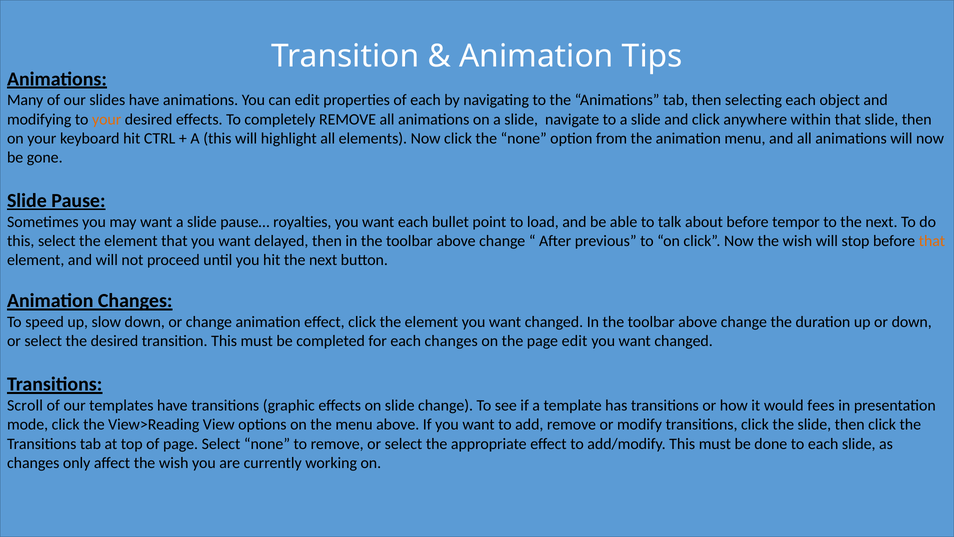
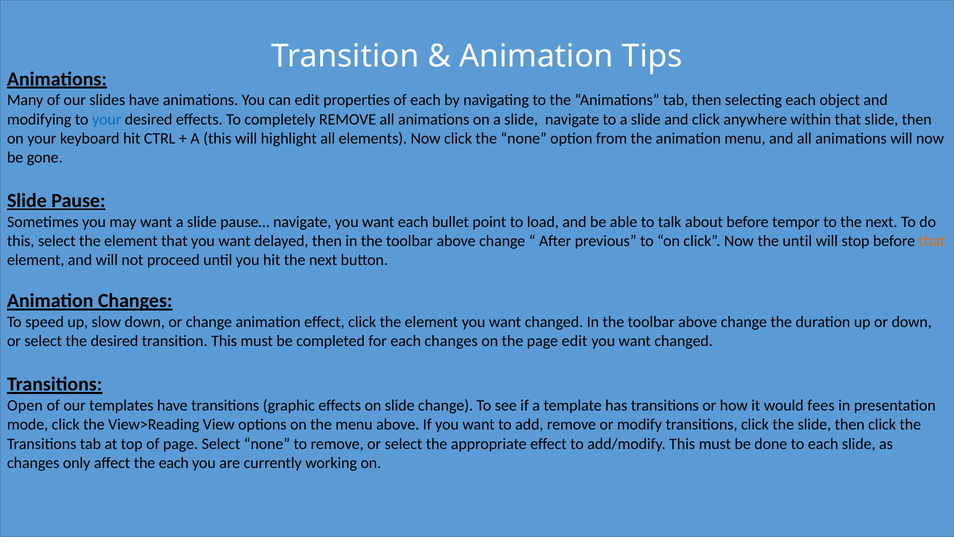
your colour: orange -> blue (107, 119)
pause… royalties: royalties -> navigate (302, 222)
Now the wish: wish -> until (797, 241)
Scroll: Scroll -> Open (25, 405)
affect the wish: wish -> each (174, 463)
